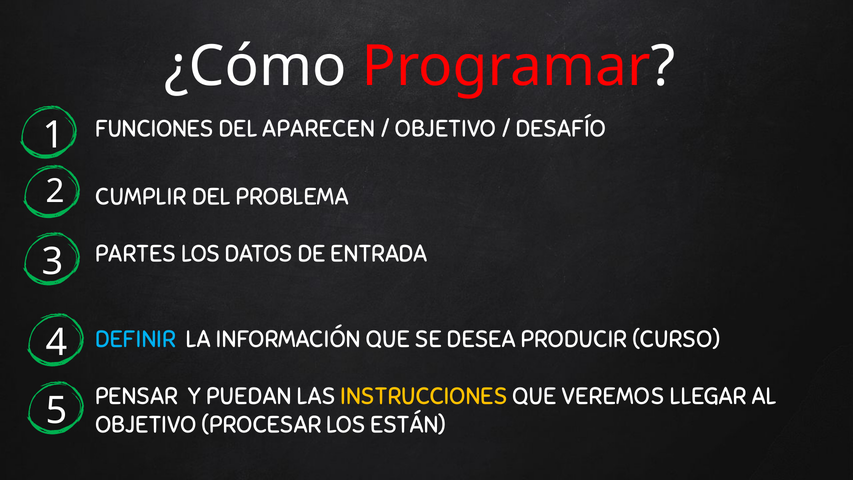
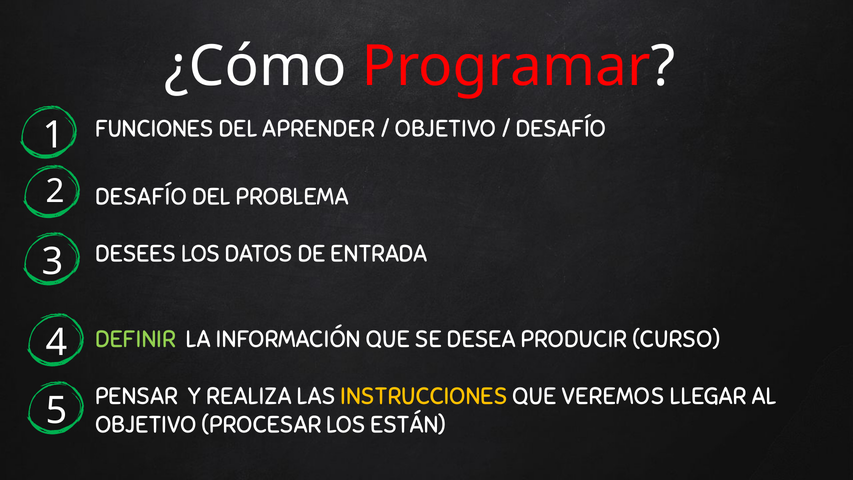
APARECEN: APARECEN -> APRENDER (319, 129)
CUMPLIR: CUMPLIR -> DESAFÍO (141, 197)
PARTES: PARTES -> DESEES (136, 254)
DEFINIR colour: light blue -> light green (135, 339)
PUEDAN: PUEDAN -> REALIZA (249, 396)
